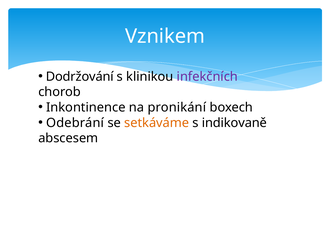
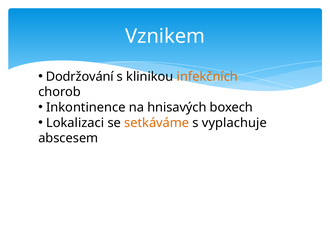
infekčních colour: purple -> orange (207, 77)
pronikání: pronikání -> hnisavých (177, 108)
Odebrání: Odebrání -> Lokalizaci (75, 123)
indikovaně: indikovaně -> vyplachuje (234, 123)
